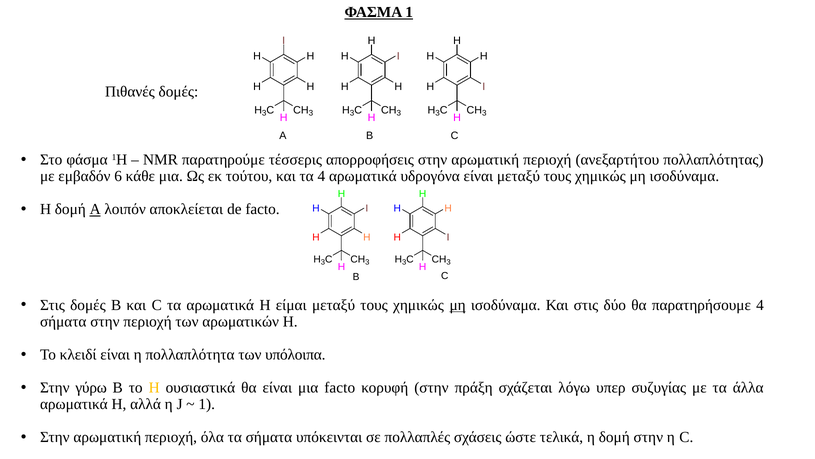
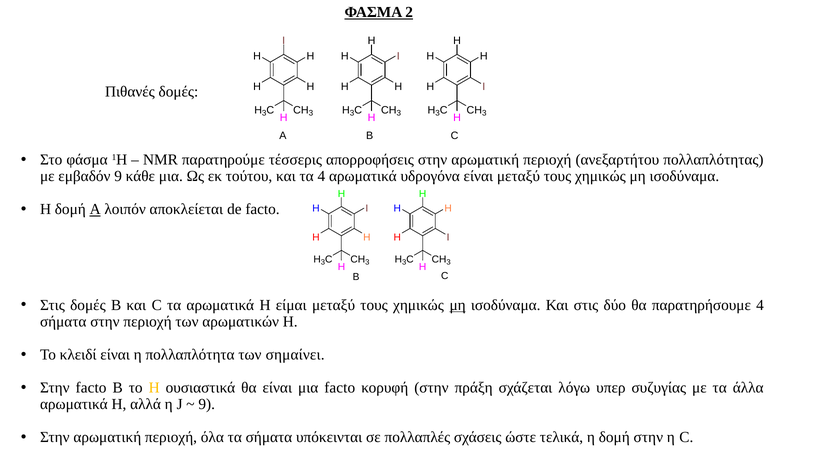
ΦΑΣΜΑ 1: 1 -> 2 (409, 12)
εμβαδόν 6: 6 -> 9 (118, 176)
υπόλοιπα: υπόλοιπα -> σημαίνει (295, 354)
Στην γύρω: γύρω -> facto (91, 387)
1: 1 -> 9 (207, 404)
